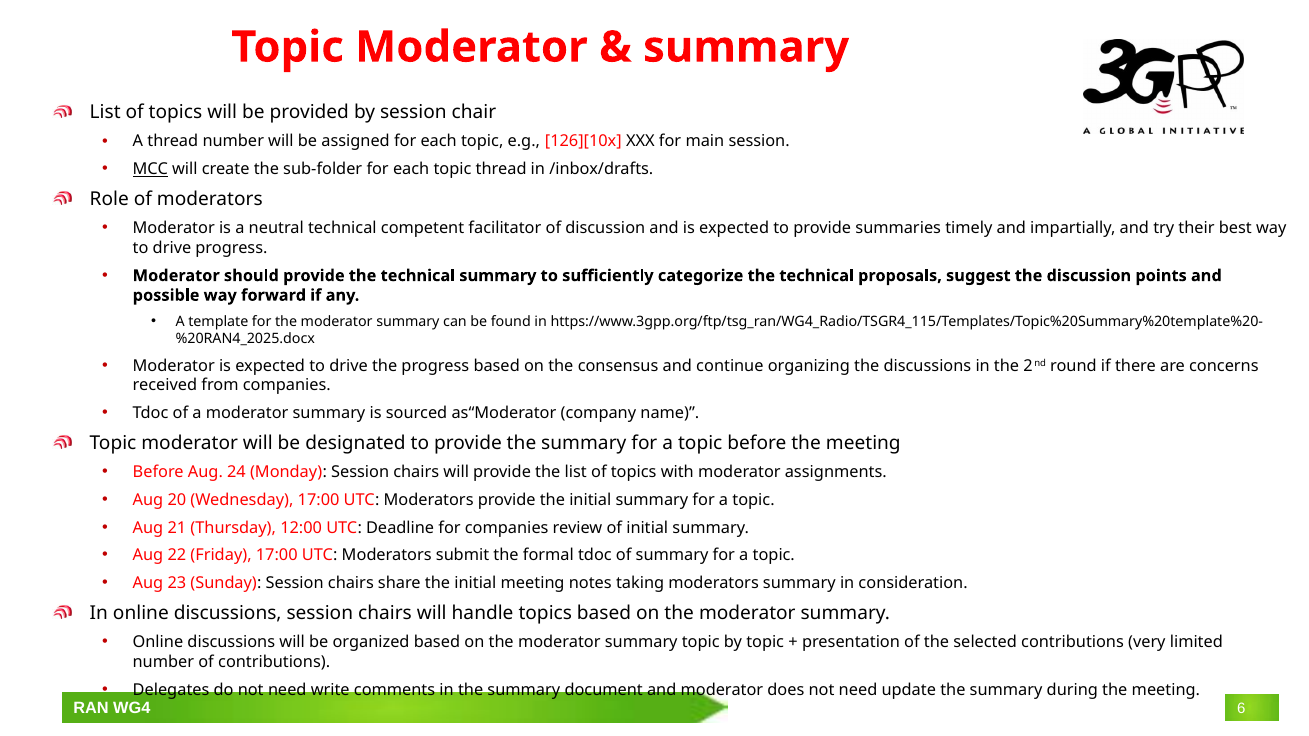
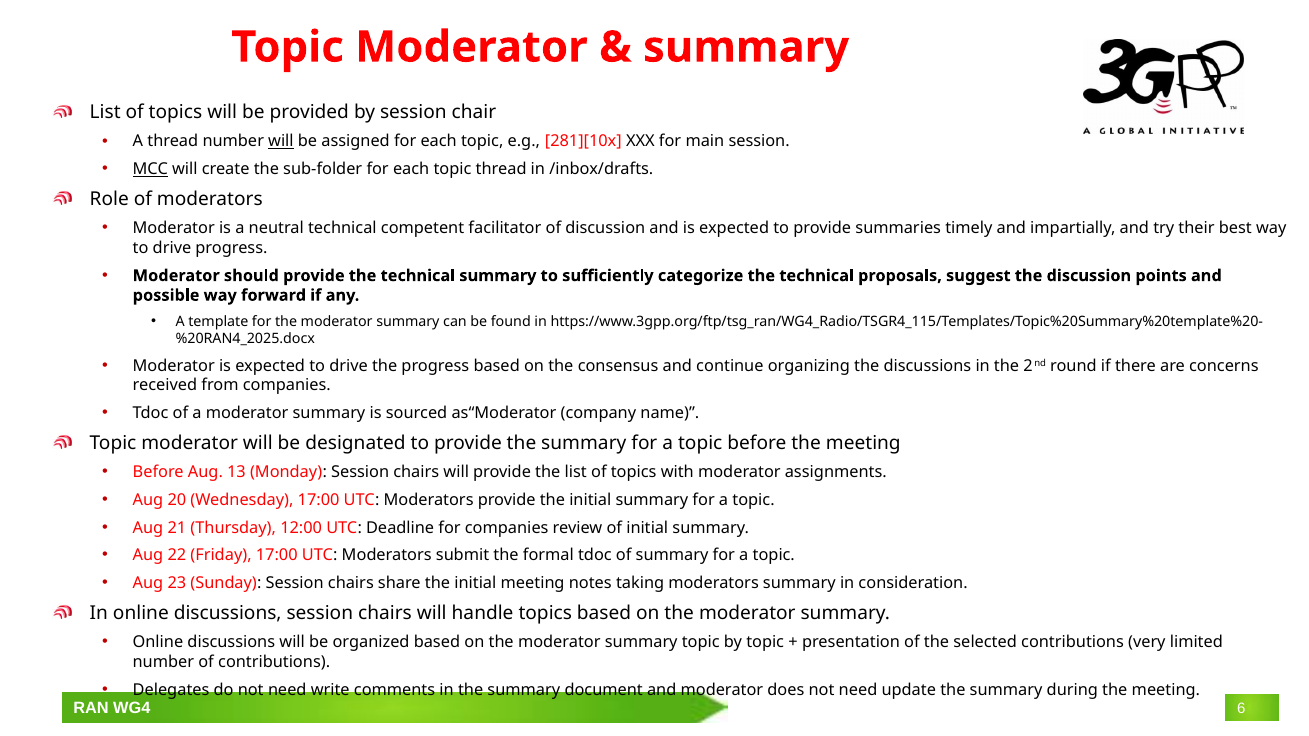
will underline: none -> present (281, 142)
126][10x: 126][10x -> 281][10x (583, 142)
24: 24 -> 13 (236, 472)
